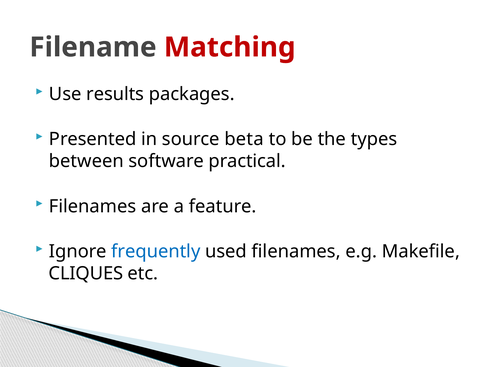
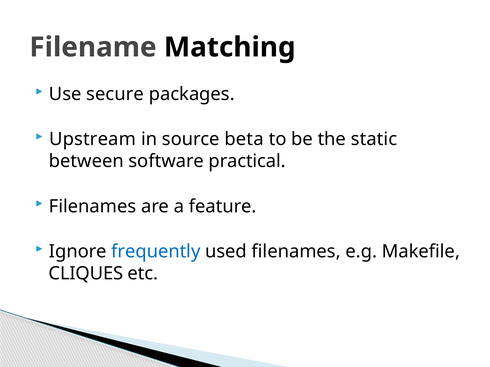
Matching colour: red -> black (230, 47)
results: results -> secure (115, 94)
Presented: Presented -> Upstream (93, 139)
types: types -> static (374, 139)
